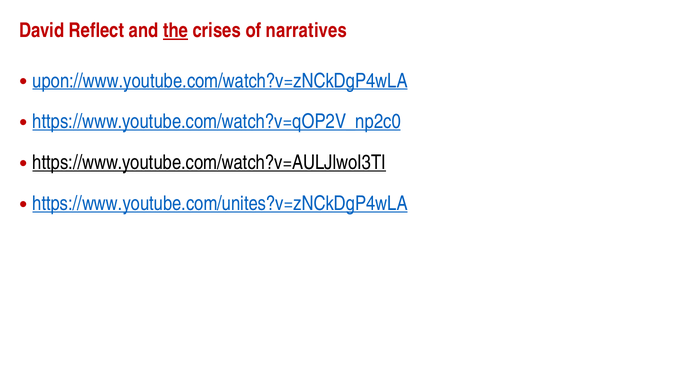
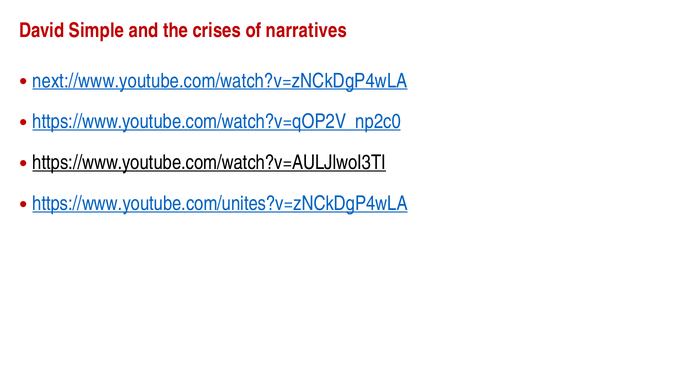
Reflect: Reflect -> Simple (96, 31)
the underline: present -> none (176, 31)
upon://www.youtube.com/watch?v=zNCkDgP4wLA: upon://www.youtube.com/watch?v=zNCkDgP4wLA -> next://www.youtube.com/watch?v=zNCkDgP4wLA (220, 81)
